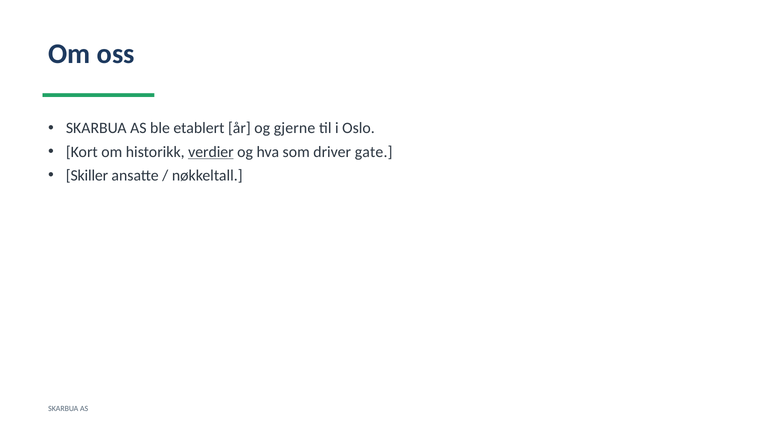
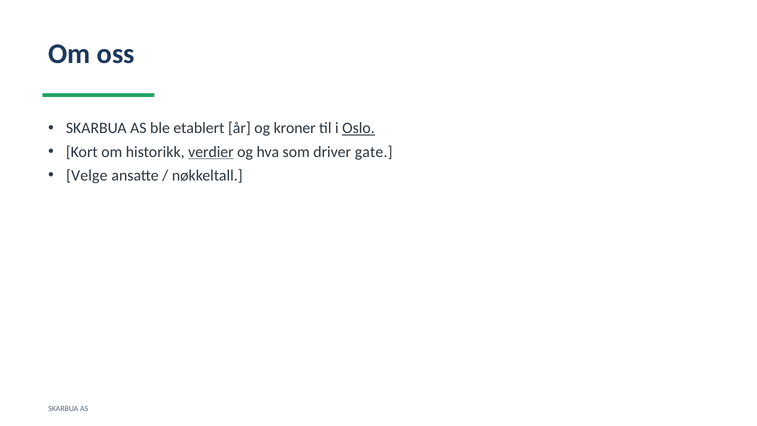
gjerne: gjerne -> kroner (295, 128)
Oslo underline: none -> present (359, 128)
Skiller: Skiller -> Velge (87, 176)
